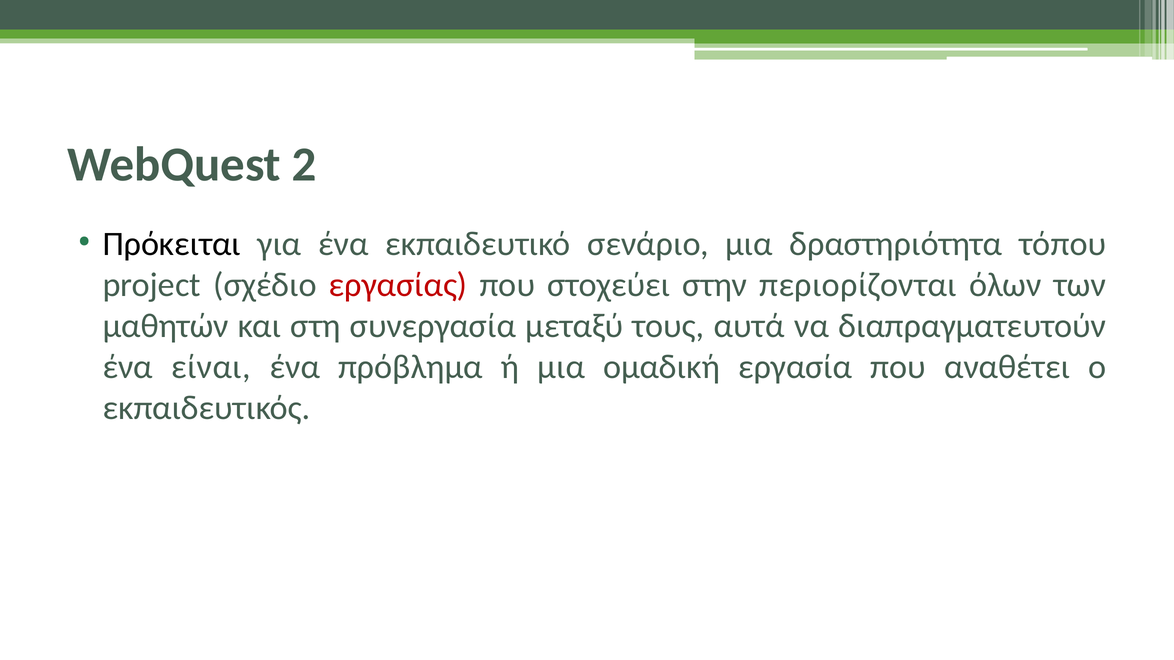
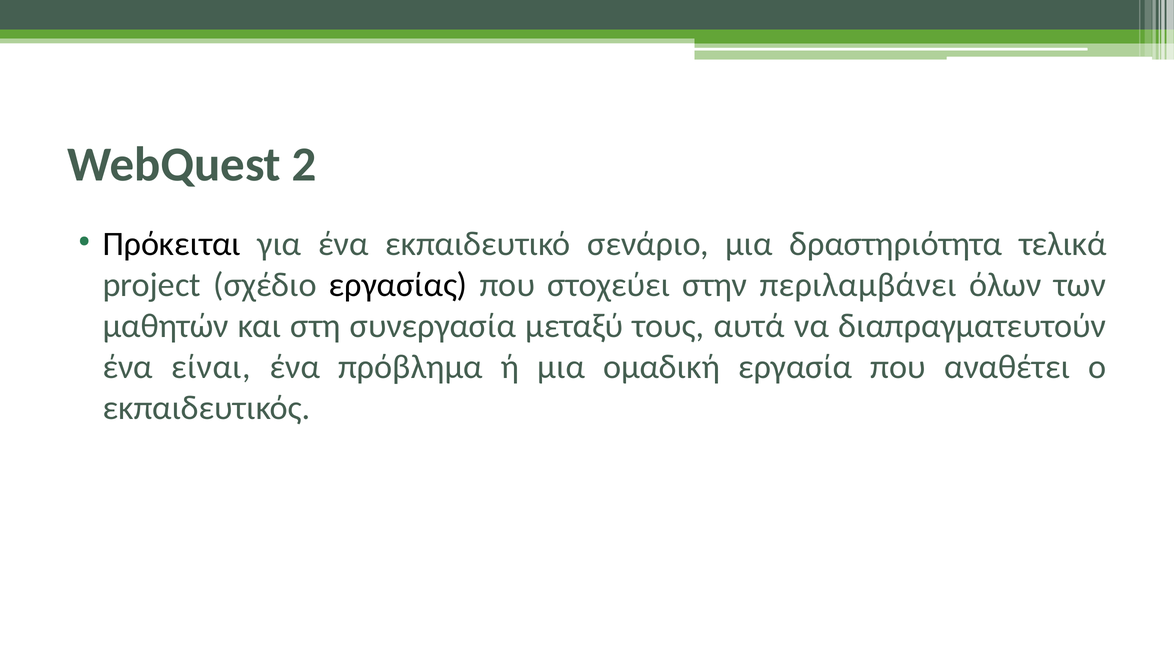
τόπου: τόπου -> τελικά (1063, 244)
εργασίας colour: red -> black (398, 285)
περιορίζονται: περιορίζονται -> περιλαμβάνει (858, 285)
